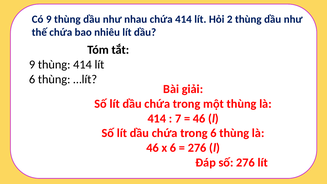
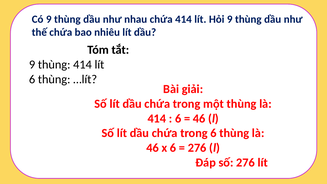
Hỏi 2: 2 -> 9 (230, 19)
7: 7 -> 6 (178, 118)
